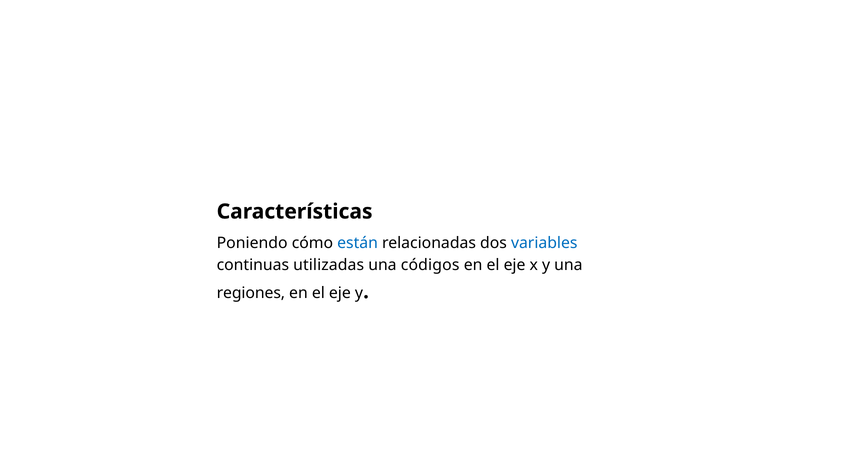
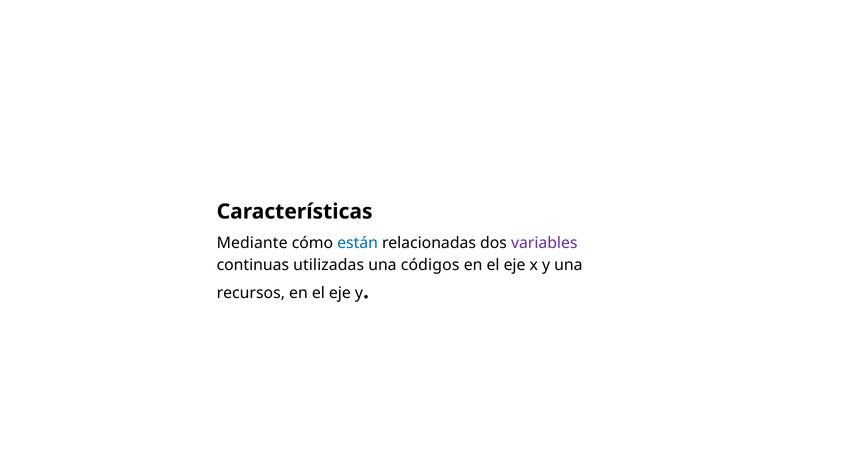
Poniendo: Poniendo -> Mediante (252, 243)
variables colour: blue -> purple (544, 243)
regiones: regiones -> recursos (251, 293)
